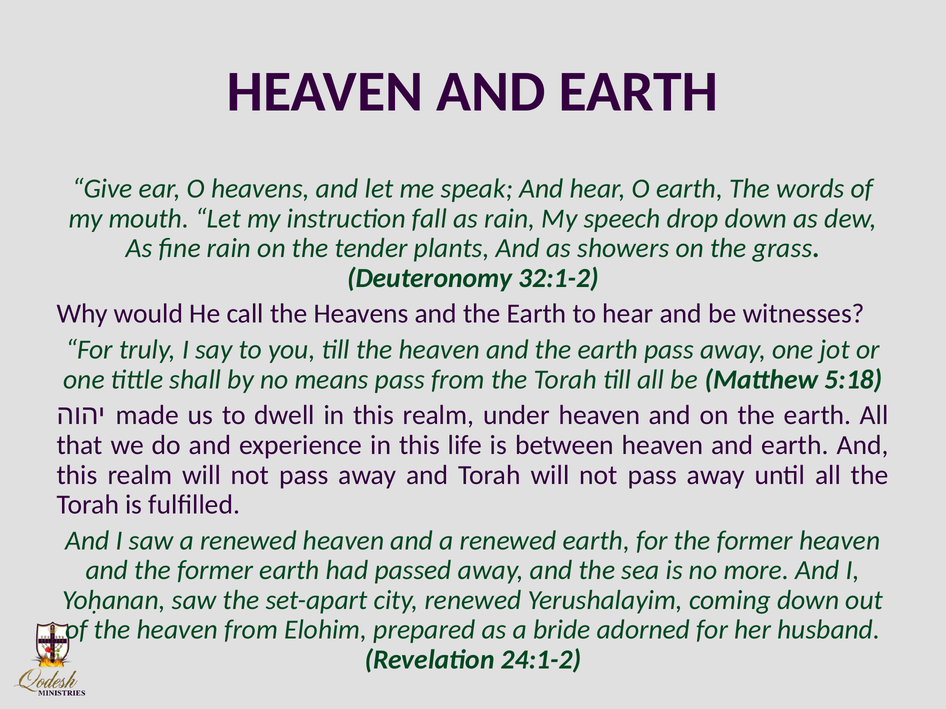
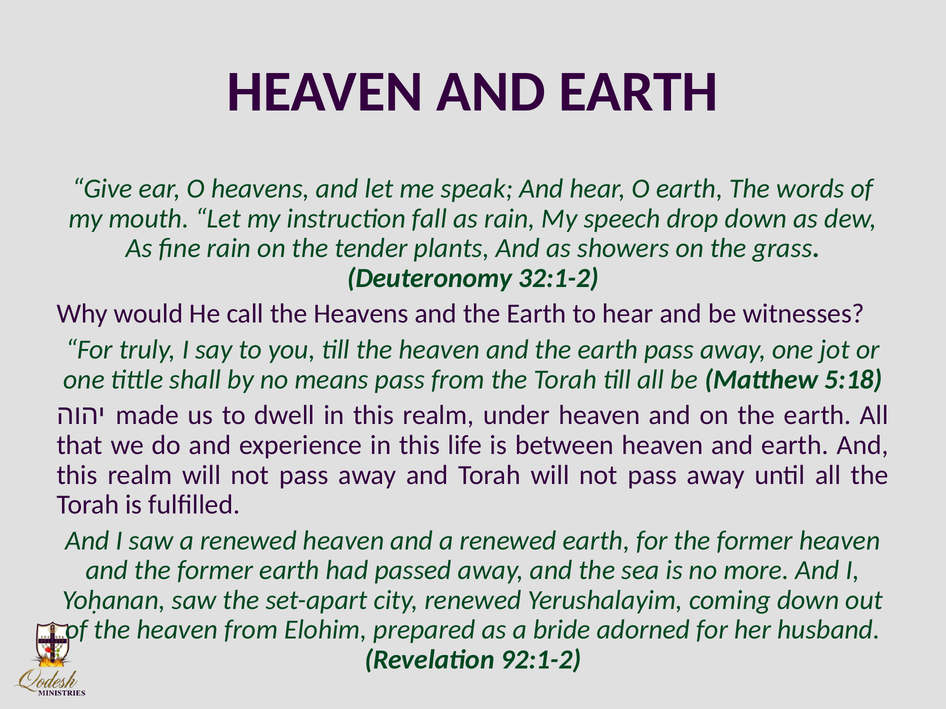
24:1-2: 24:1-2 -> 92:1-2 (541, 660)
